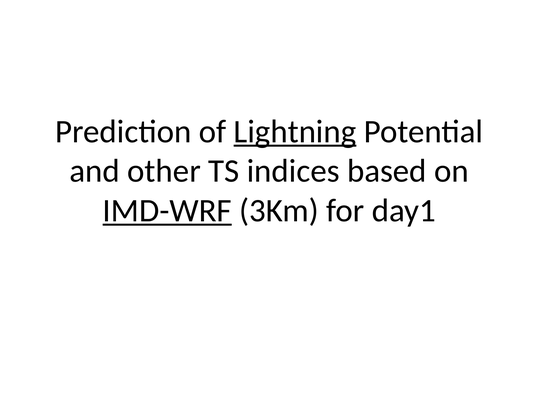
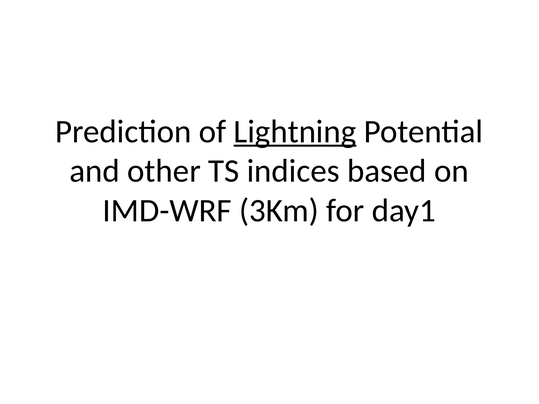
IMD-WRF underline: present -> none (167, 211)
